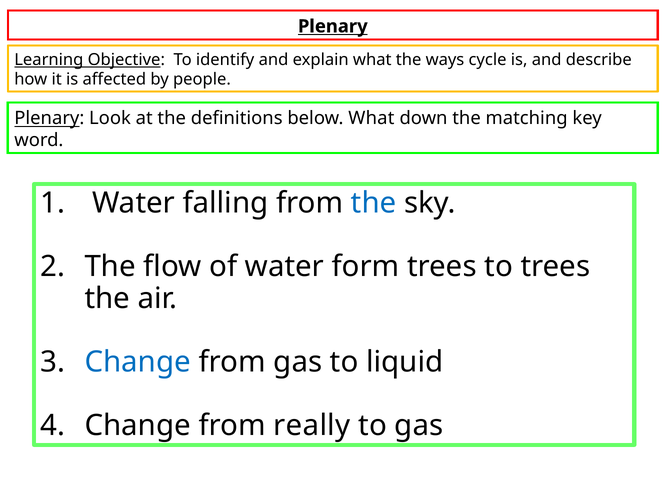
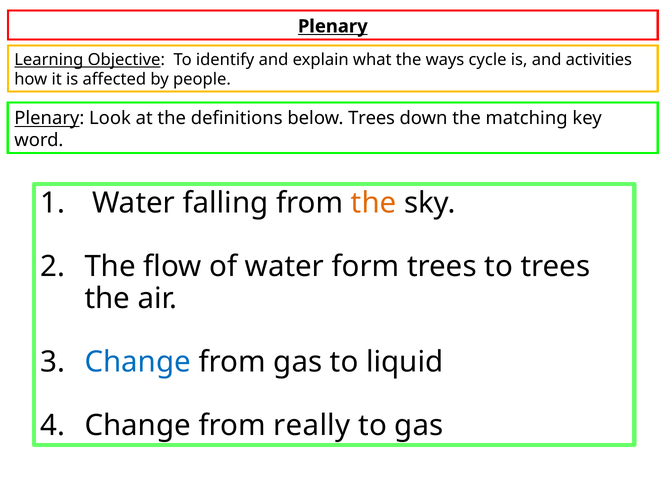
describe: describe -> activities (599, 60)
below What: What -> Trees (372, 118)
the colour: blue -> orange (374, 203)
